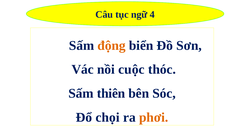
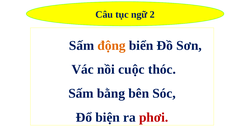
4: 4 -> 2 (152, 14)
thiên: thiên -> bằng (111, 94)
chọi: chọi -> biện (108, 118)
phơi colour: orange -> red (154, 118)
